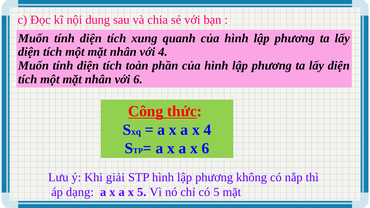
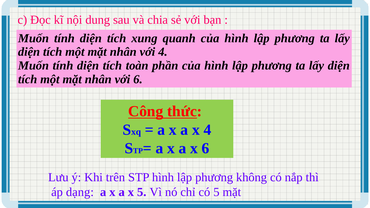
giải: giải -> trên (115, 177)
